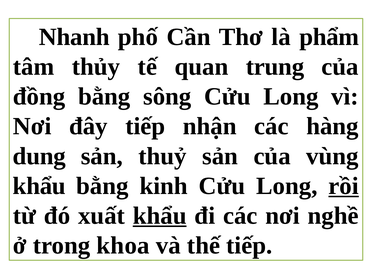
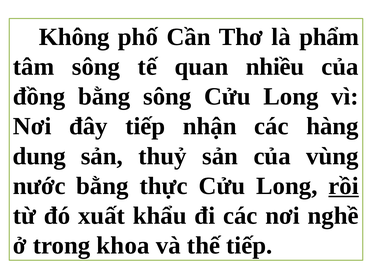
Nhanh: Nhanh -> Không (74, 37)
tâm thủy: thủy -> sông (96, 67)
quan trung: trung -> nhiều (275, 67)
khẩu: khẩu -> nước (39, 186)
bằng kinh: kinh -> thực (164, 186)
khẩu underline: present -> none (160, 216)
